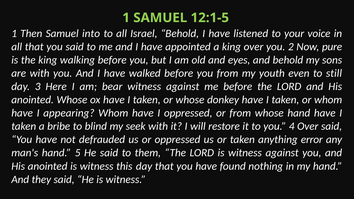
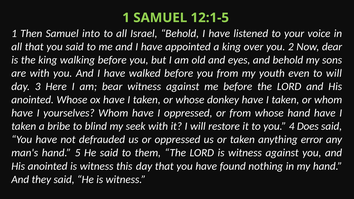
pure: pure -> dear (332, 47)
to still: still -> will (334, 73)
appearing: appearing -> yourselves (69, 113)
4 Over: Over -> Does (308, 126)
